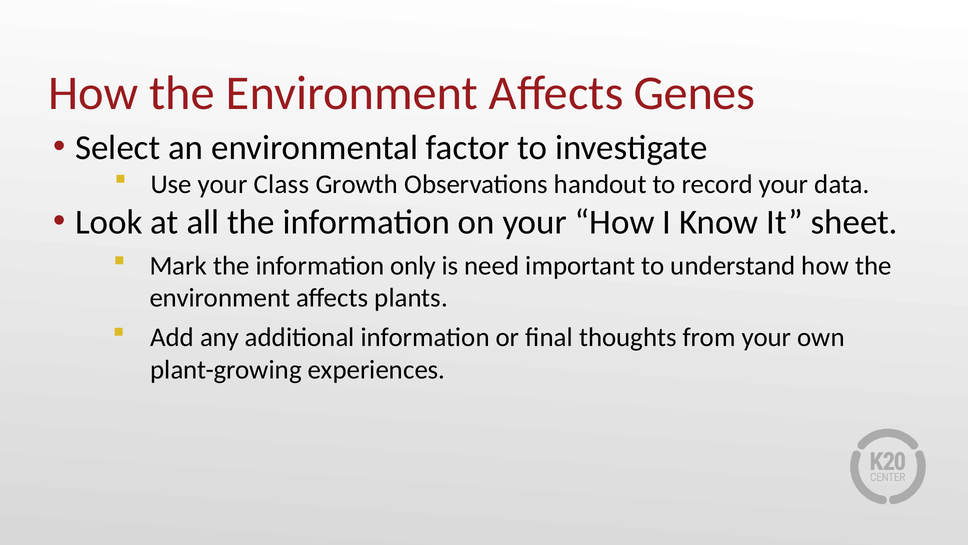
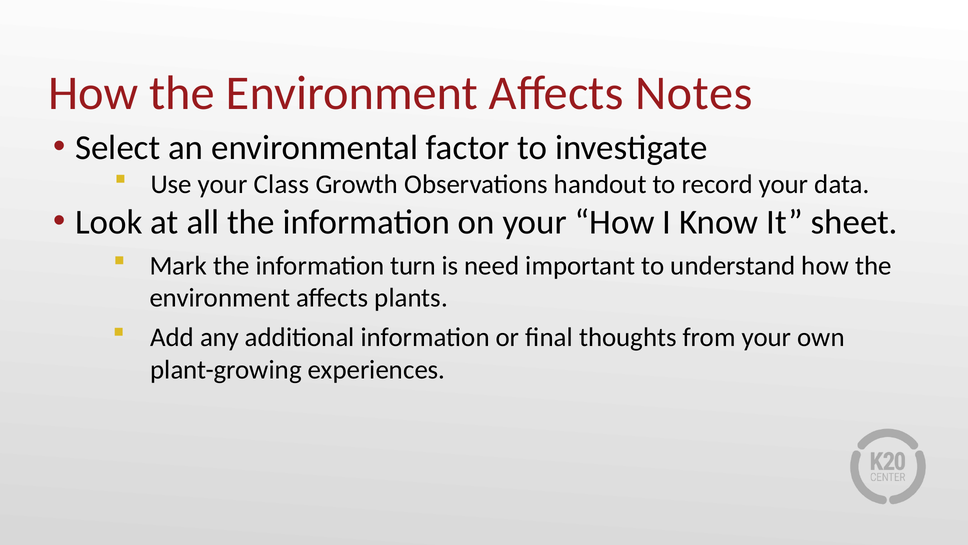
Genes: Genes -> Notes (694, 93)
only: only -> turn (413, 265)
